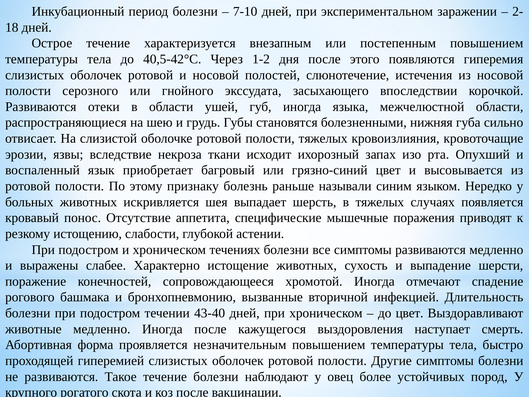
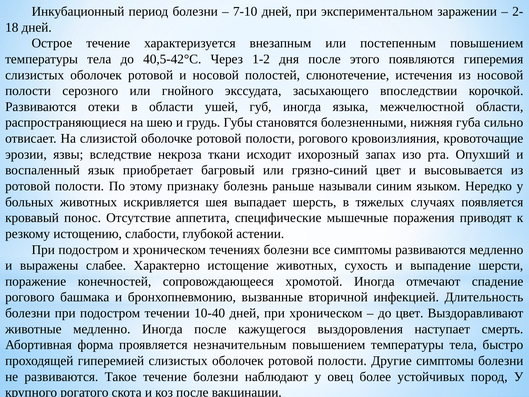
полости тяжелых: тяжелых -> рогового (323, 138)
43-40: 43-40 -> 10-40 (210, 313)
